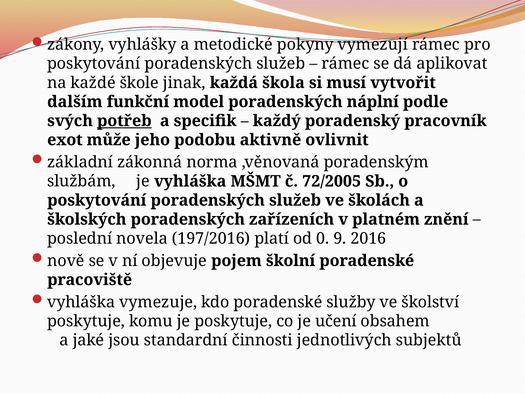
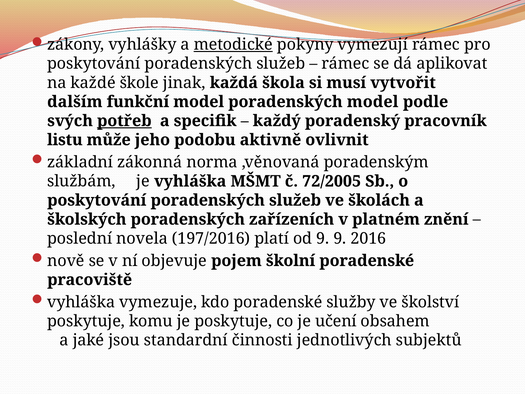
metodické underline: none -> present (233, 45)
poradenských náplní: náplní -> model (373, 102)
exot: exot -> listu (65, 140)
od 0: 0 -> 9 (323, 238)
